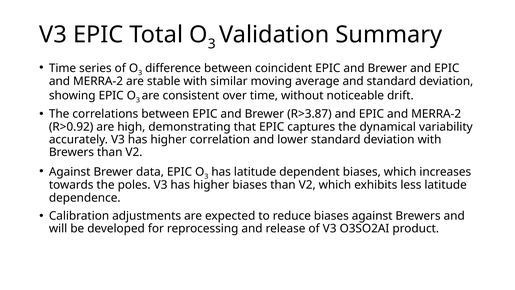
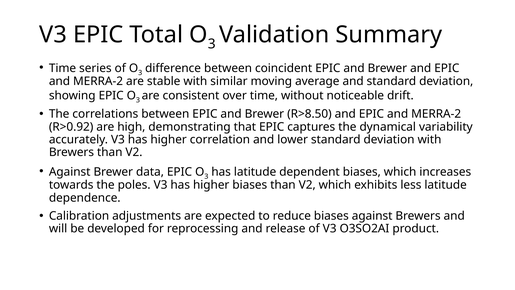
R>3.87: R>3.87 -> R>8.50 (309, 114)
